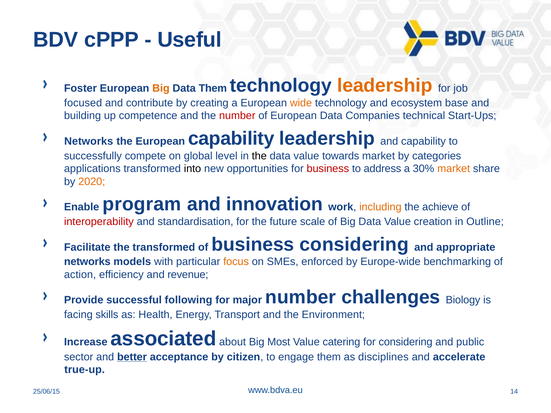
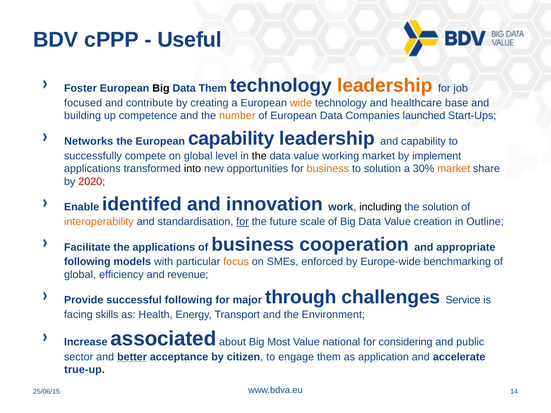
Big colour: orange -> black (161, 88)
ecosystem: ecosystem -> healthcare (416, 103)
number colour: red -> orange (237, 116)
technical: technical -> launched (424, 116)
towards: towards -> working (341, 156)
categories: categories -> implement (437, 156)
business colour: red -> orange (328, 169)
to address: address -> solution (382, 169)
2020 colour: orange -> red (92, 182)
program: program -> identifed (142, 204)
including colour: orange -> black (380, 207)
the achieve: achieve -> solution (440, 207)
interoperability colour: red -> orange (99, 222)
for underline: none -> present (243, 222)
the transformed: transformed -> applications (164, 247)
business considering: considering -> cooperation (354, 245)
networks: networks -> following (87, 262)
action: action -> global (80, 275)
major number: number -> through (301, 298)
Biology: Biology -> Service (463, 300)
catering: catering -> national (341, 342)
disciplines: disciplines -> application (383, 357)
